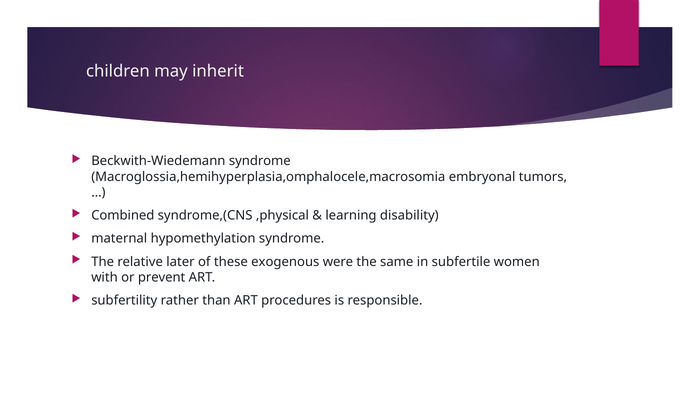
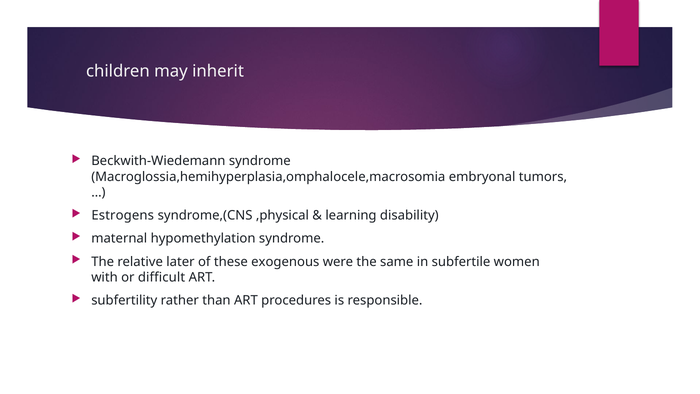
Combined: Combined -> Estrogens (123, 215)
prevent: prevent -> difficult (162, 277)
